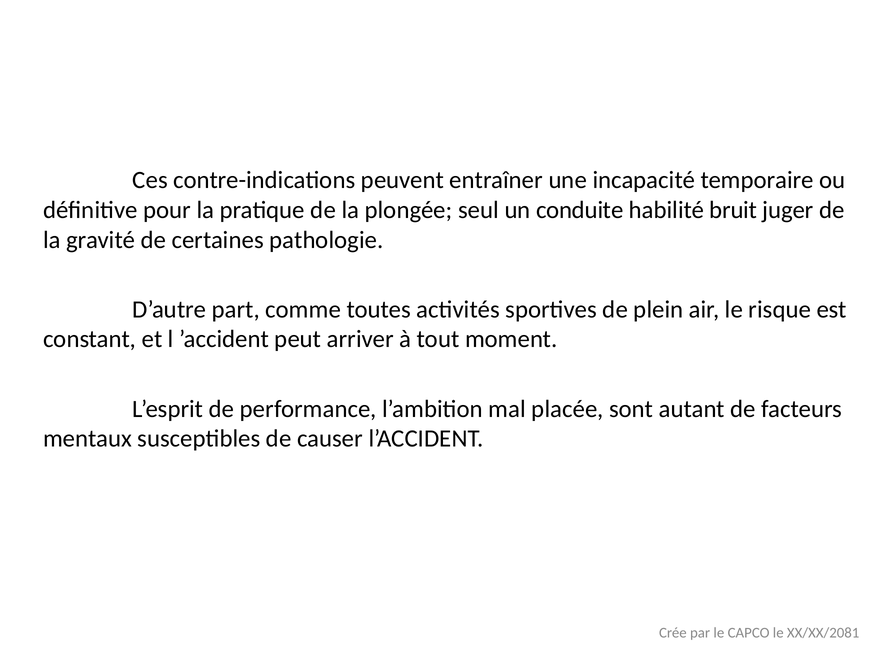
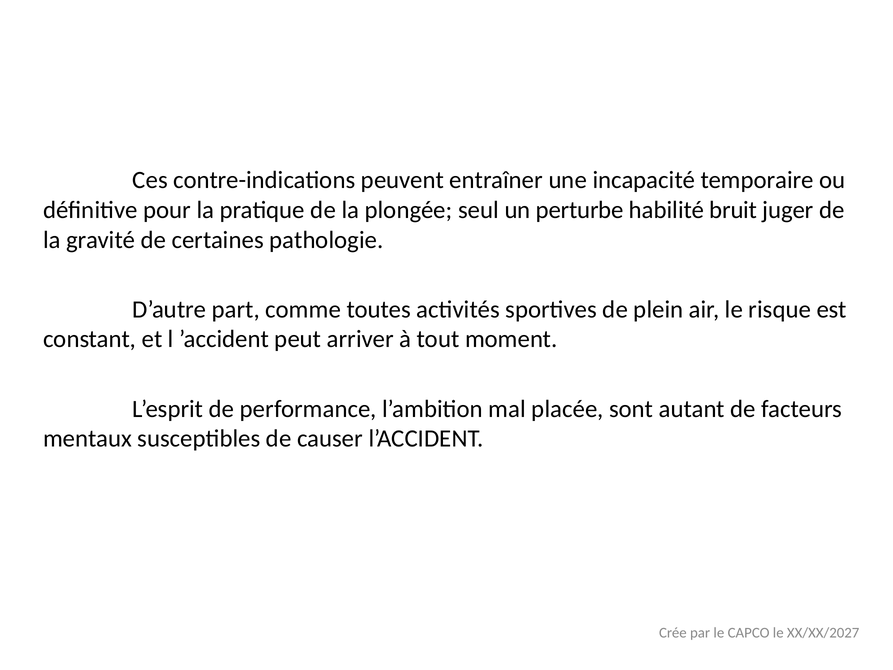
conduite: conduite -> perturbe (580, 210)
XX/XX/2081: XX/XX/2081 -> XX/XX/2027 (823, 633)
